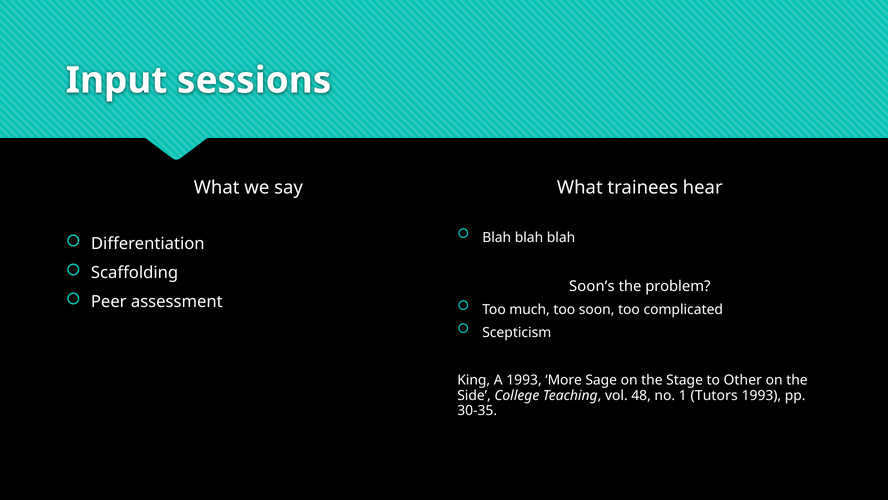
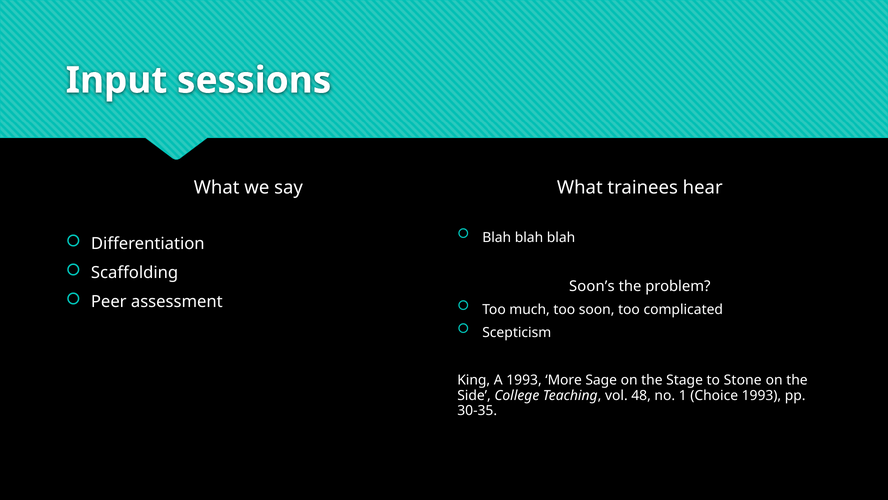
Other: Other -> Stone (743, 380)
Tutors: Tutors -> Choice (714, 395)
